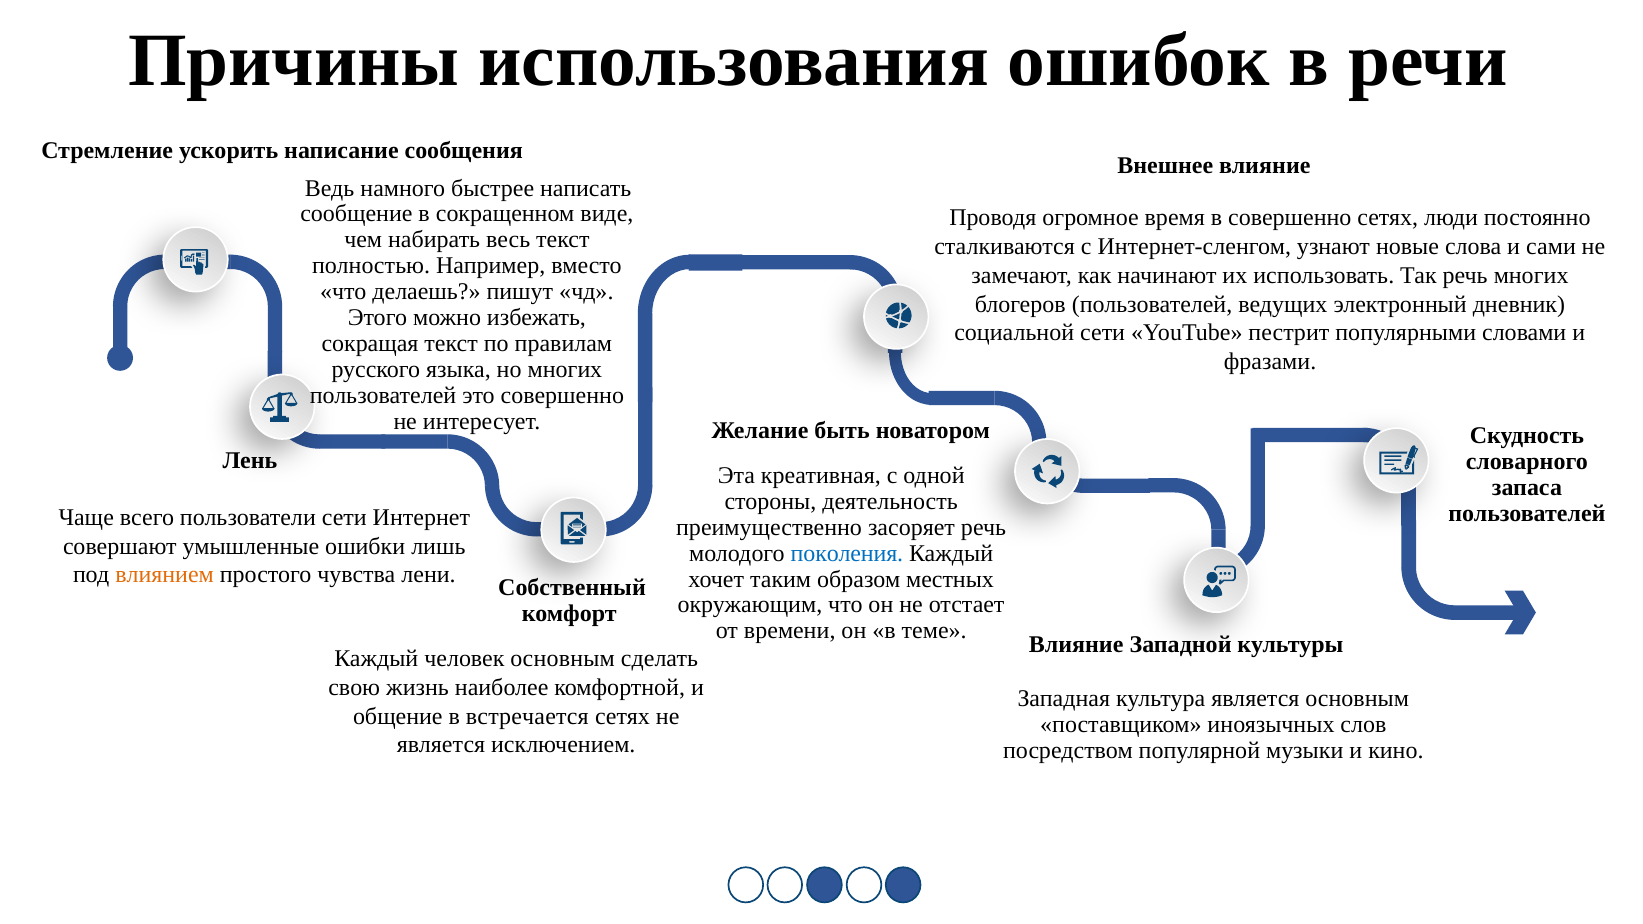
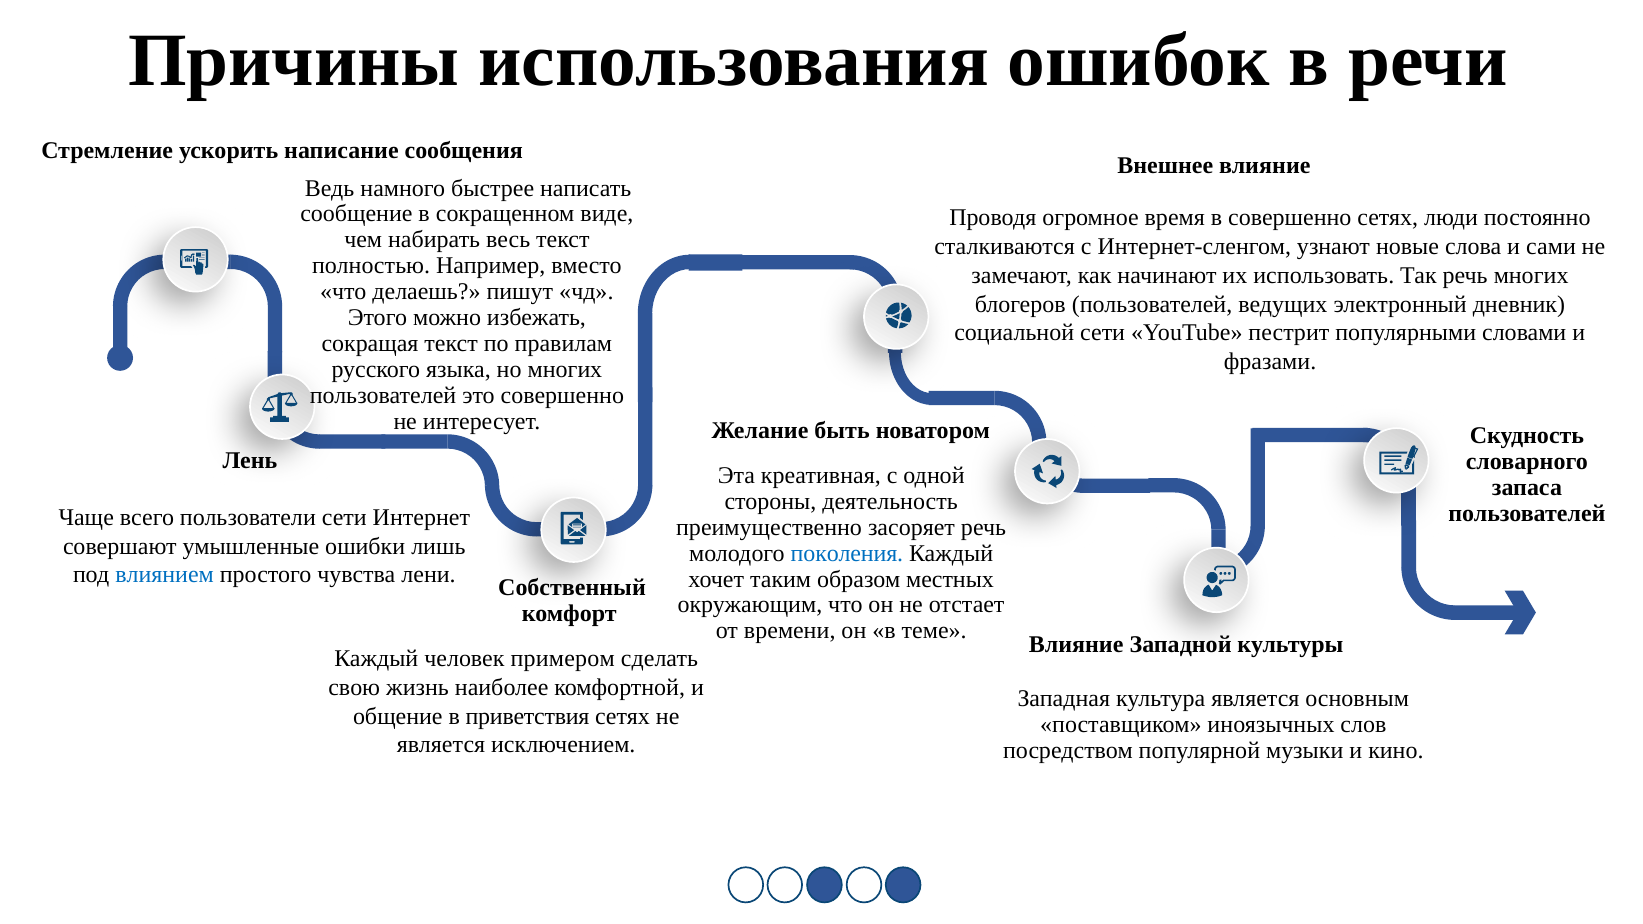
влиянием colour: orange -> blue (165, 575)
человек основным: основным -> примером (563, 659)
встречается: встречается -> приветствия (528, 716)
